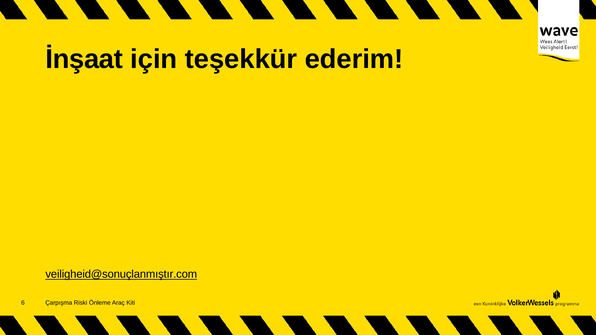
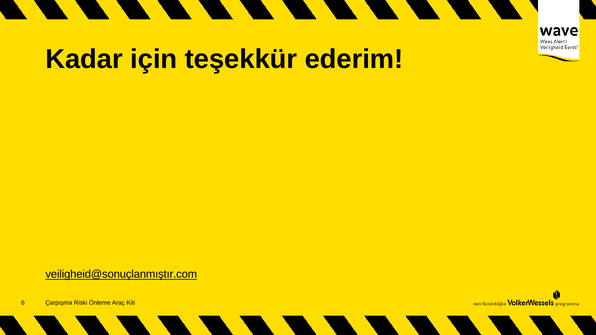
İnşaat: İnşaat -> Kadar (84, 59)
